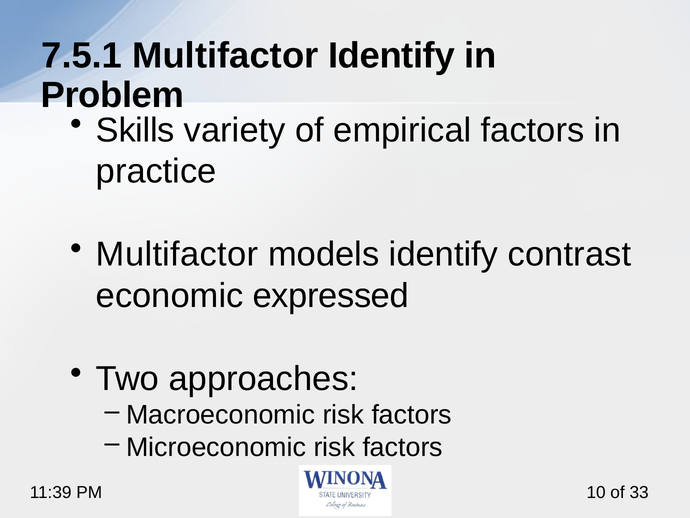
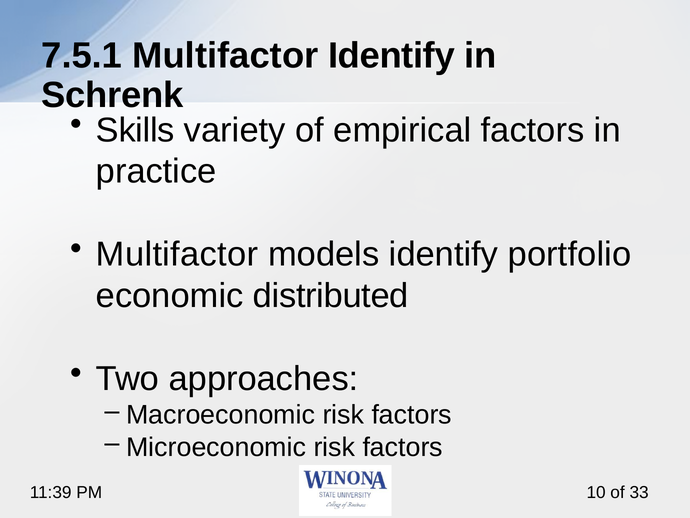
Problem: Problem -> Schrenk (112, 95)
contrast: contrast -> portfolio (570, 254)
expressed: expressed -> distributed (331, 296)
